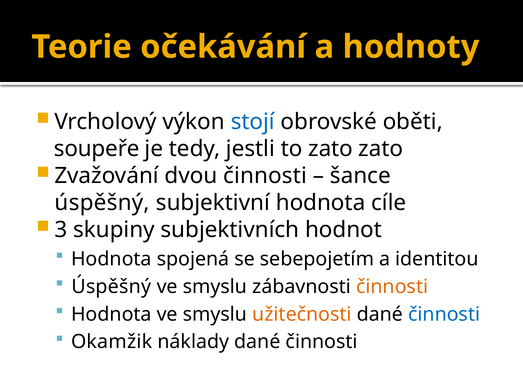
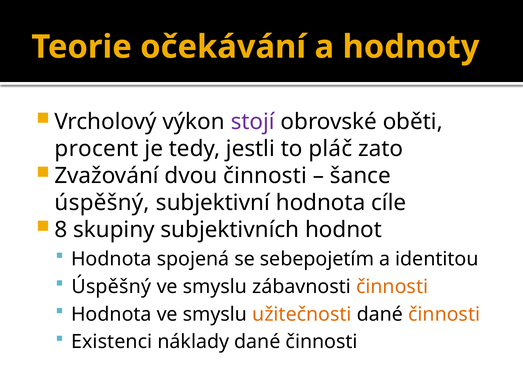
stojí colour: blue -> purple (253, 122)
soupeře: soupeře -> procent (96, 149)
to zato: zato -> pláč (330, 149)
3: 3 -> 8 (61, 230)
činnosti colour: blue -> orange (444, 314)
Okamžik: Okamžik -> Existenci (112, 342)
